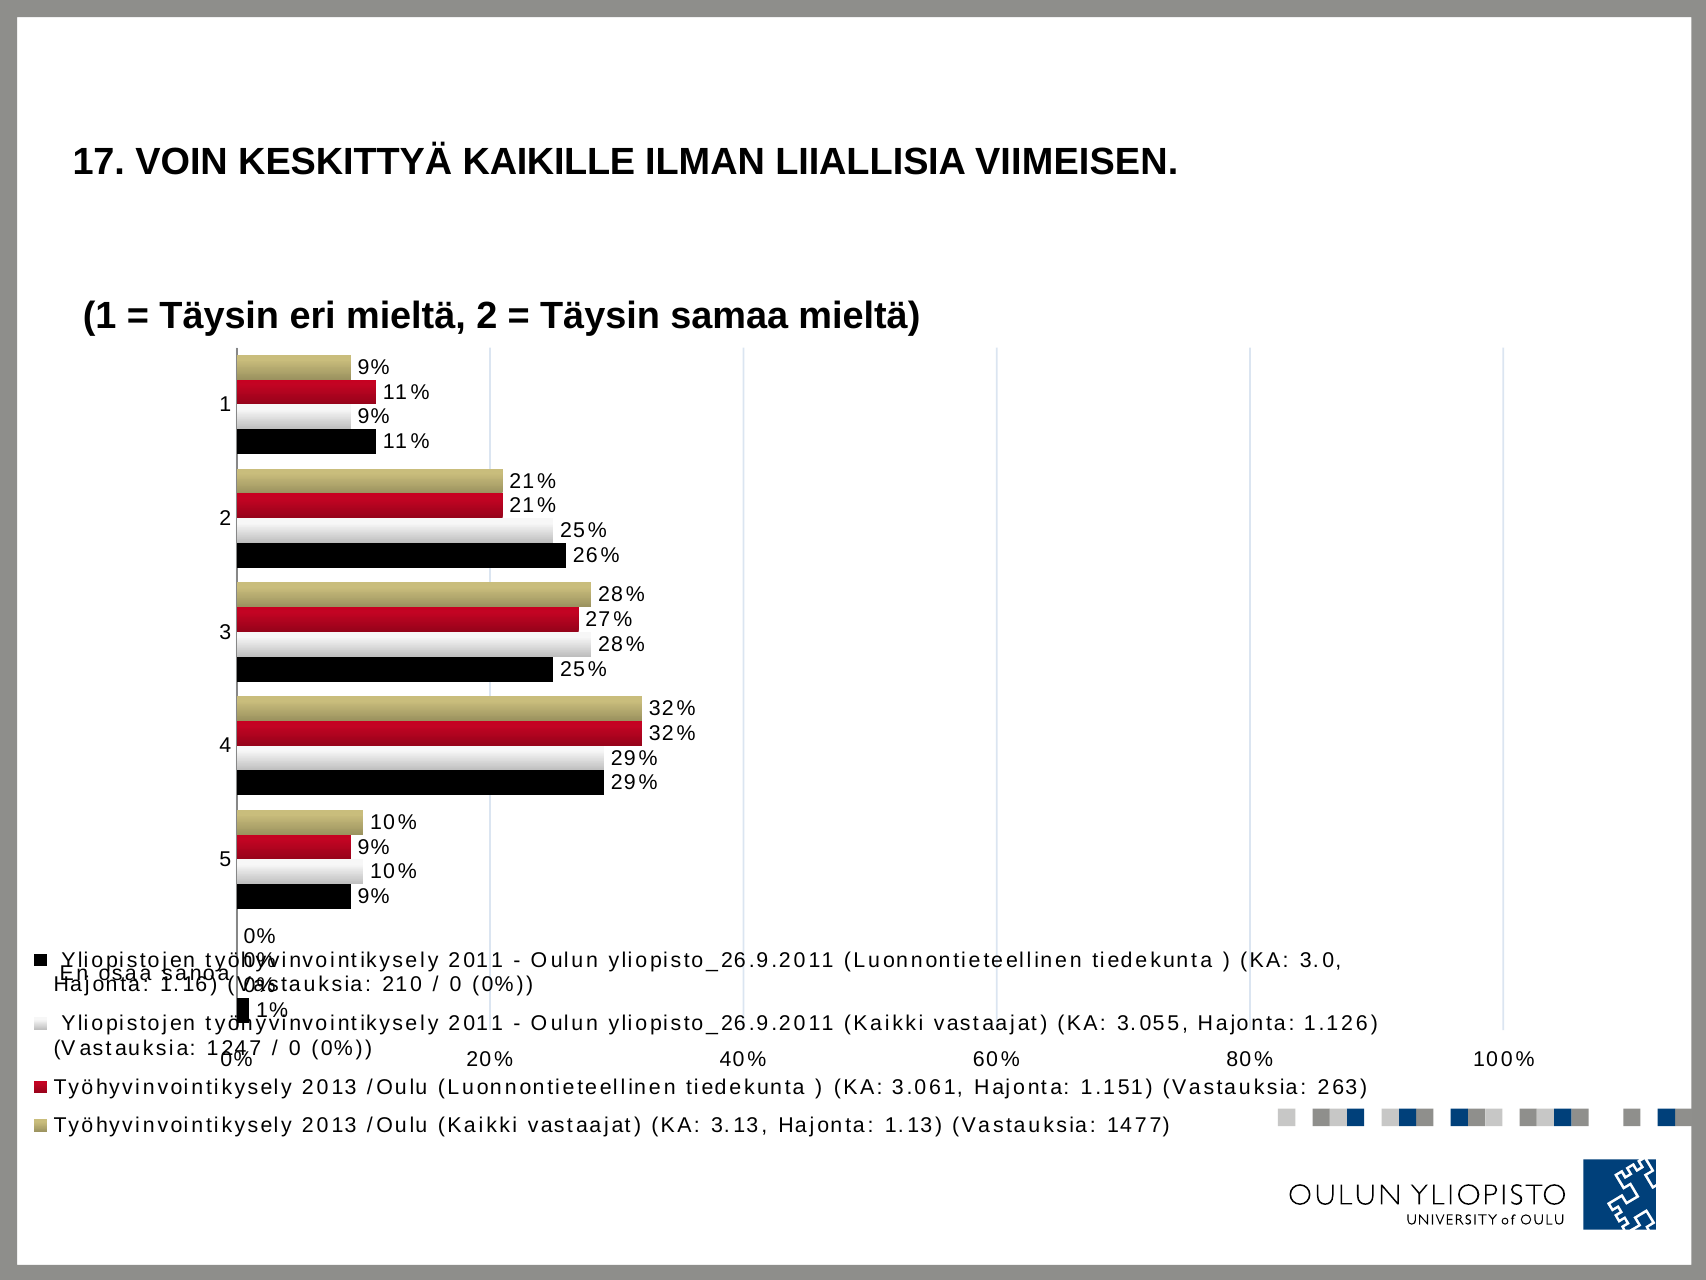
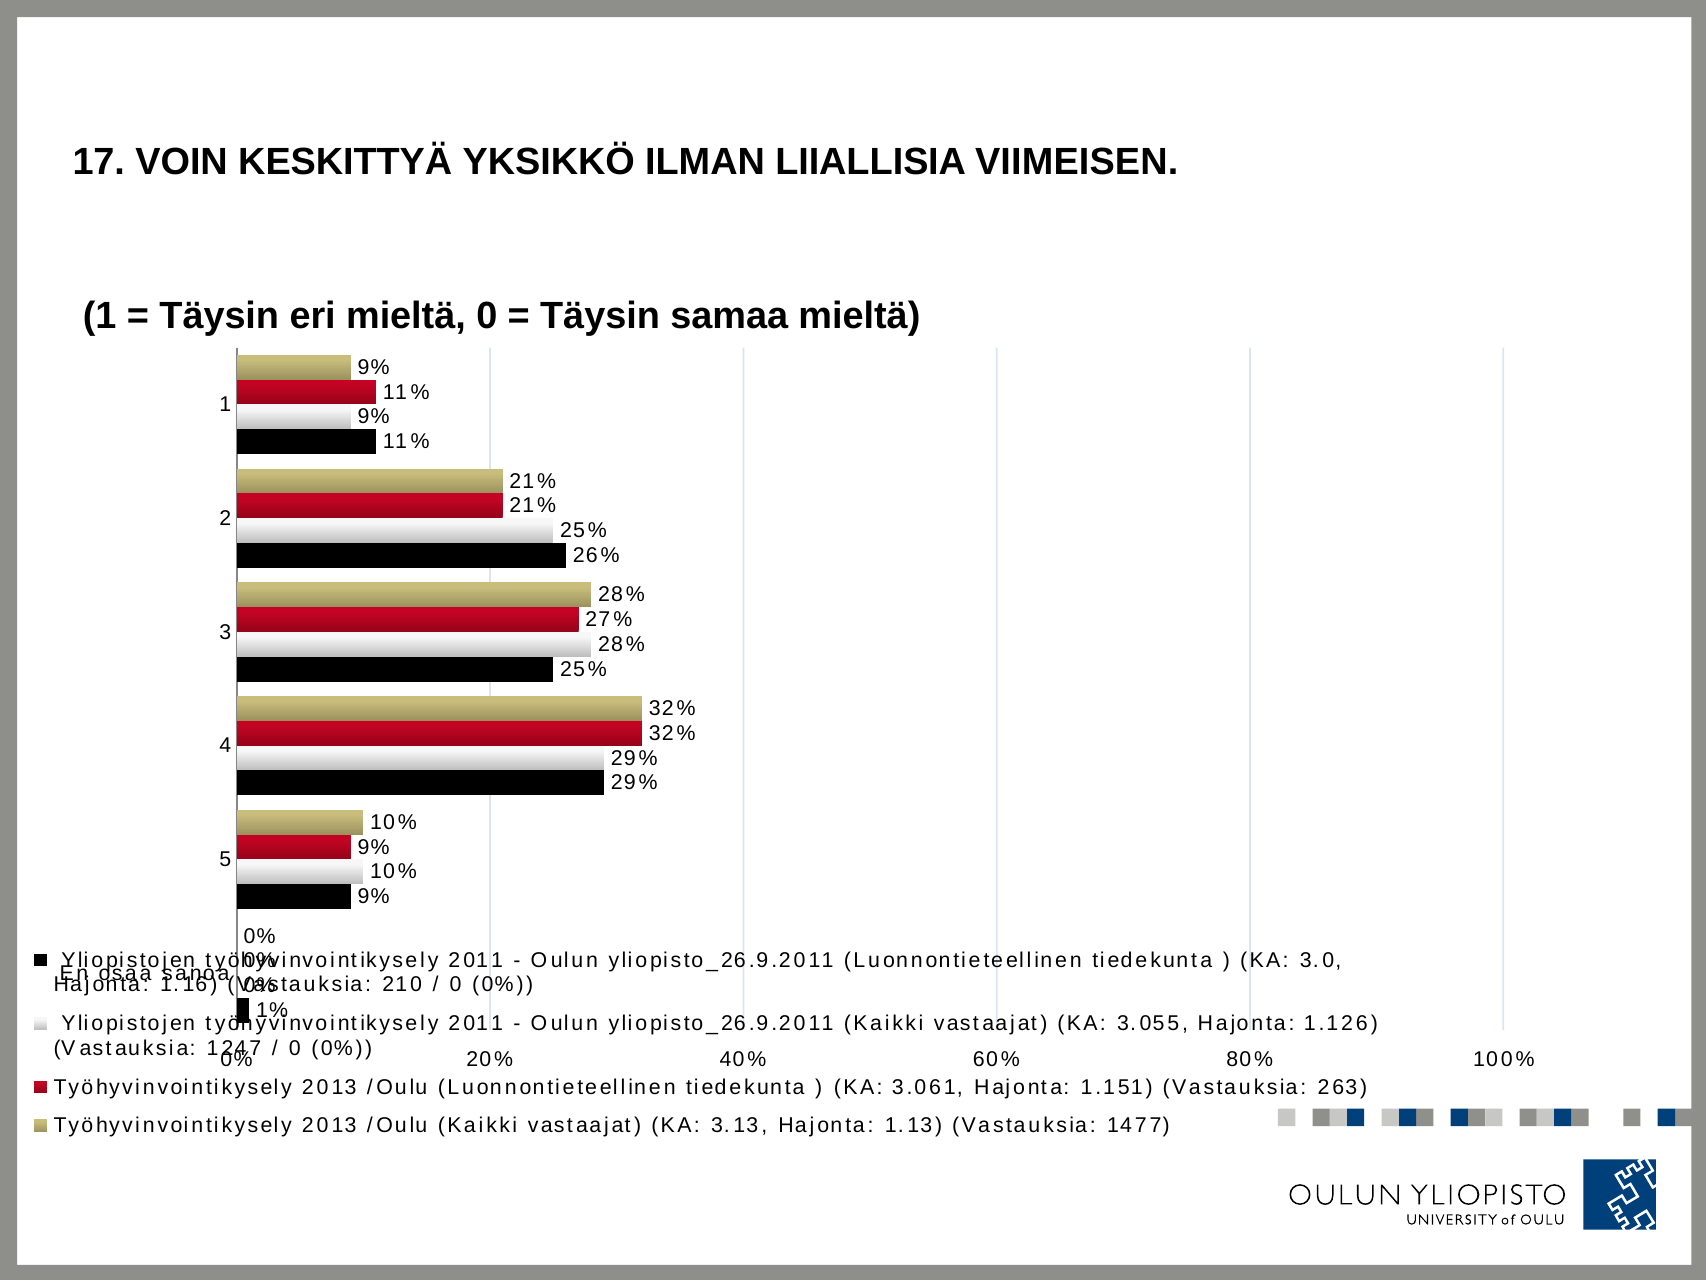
KAIKILLE: KAIKILLE -> YKSIKKÖ (549, 162)
mieltä 2: 2 -> 0 (487, 316)
